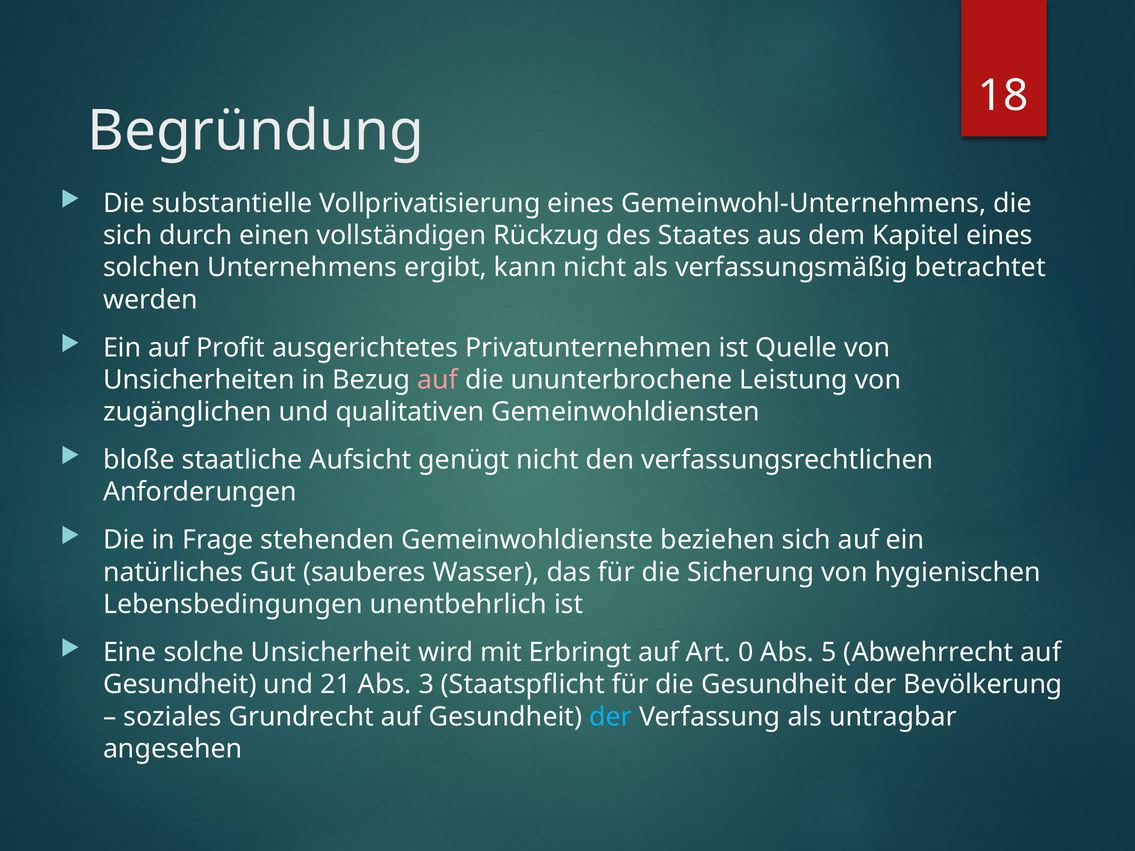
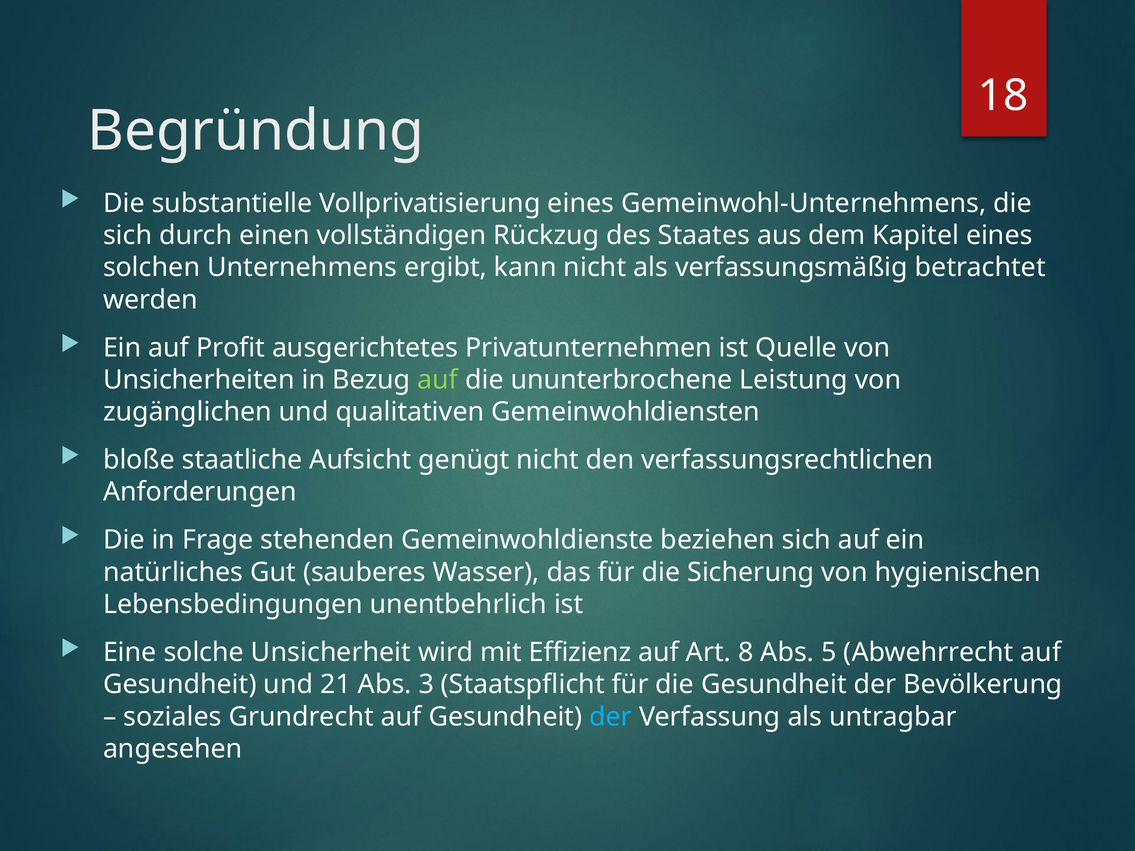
auf colour: pink -> light green (438, 380)
Erbringt: Erbringt -> Effizienz (580, 653)
0: 0 -> 8 (746, 653)
